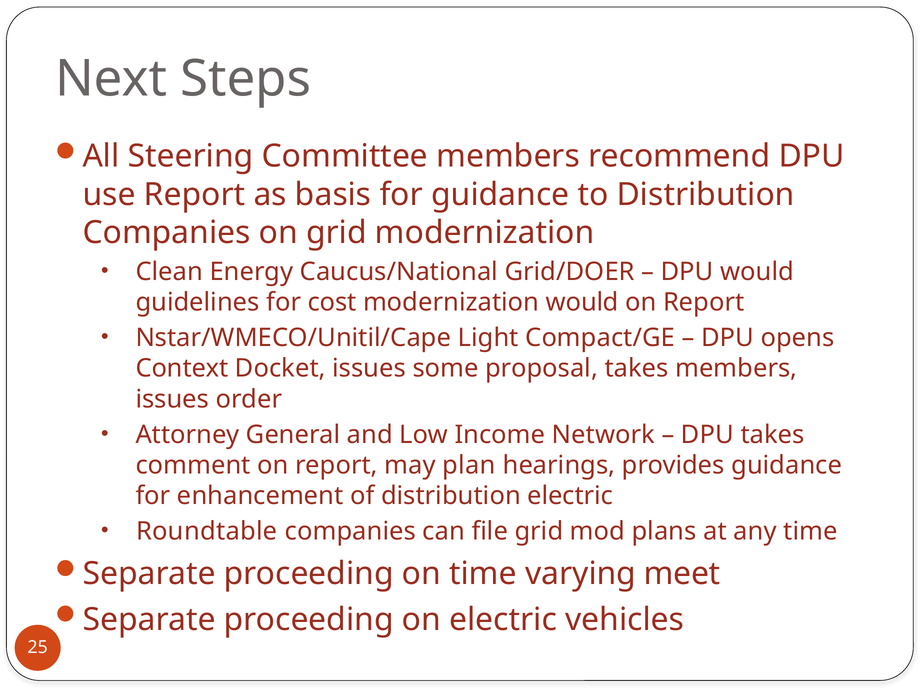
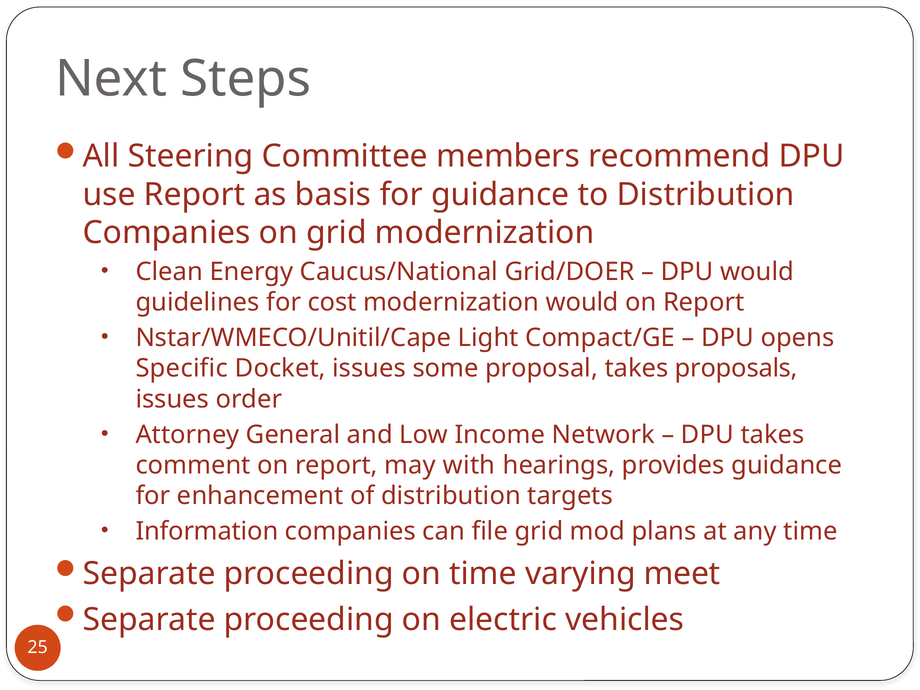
Context: Context -> Specific (182, 368)
takes members: members -> proposals (736, 368)
plan: plan -> with (469, 465)
distribution electric: electric -> targets (570, 496)
Roundtable: Roundtable -> Information (207, 531)
